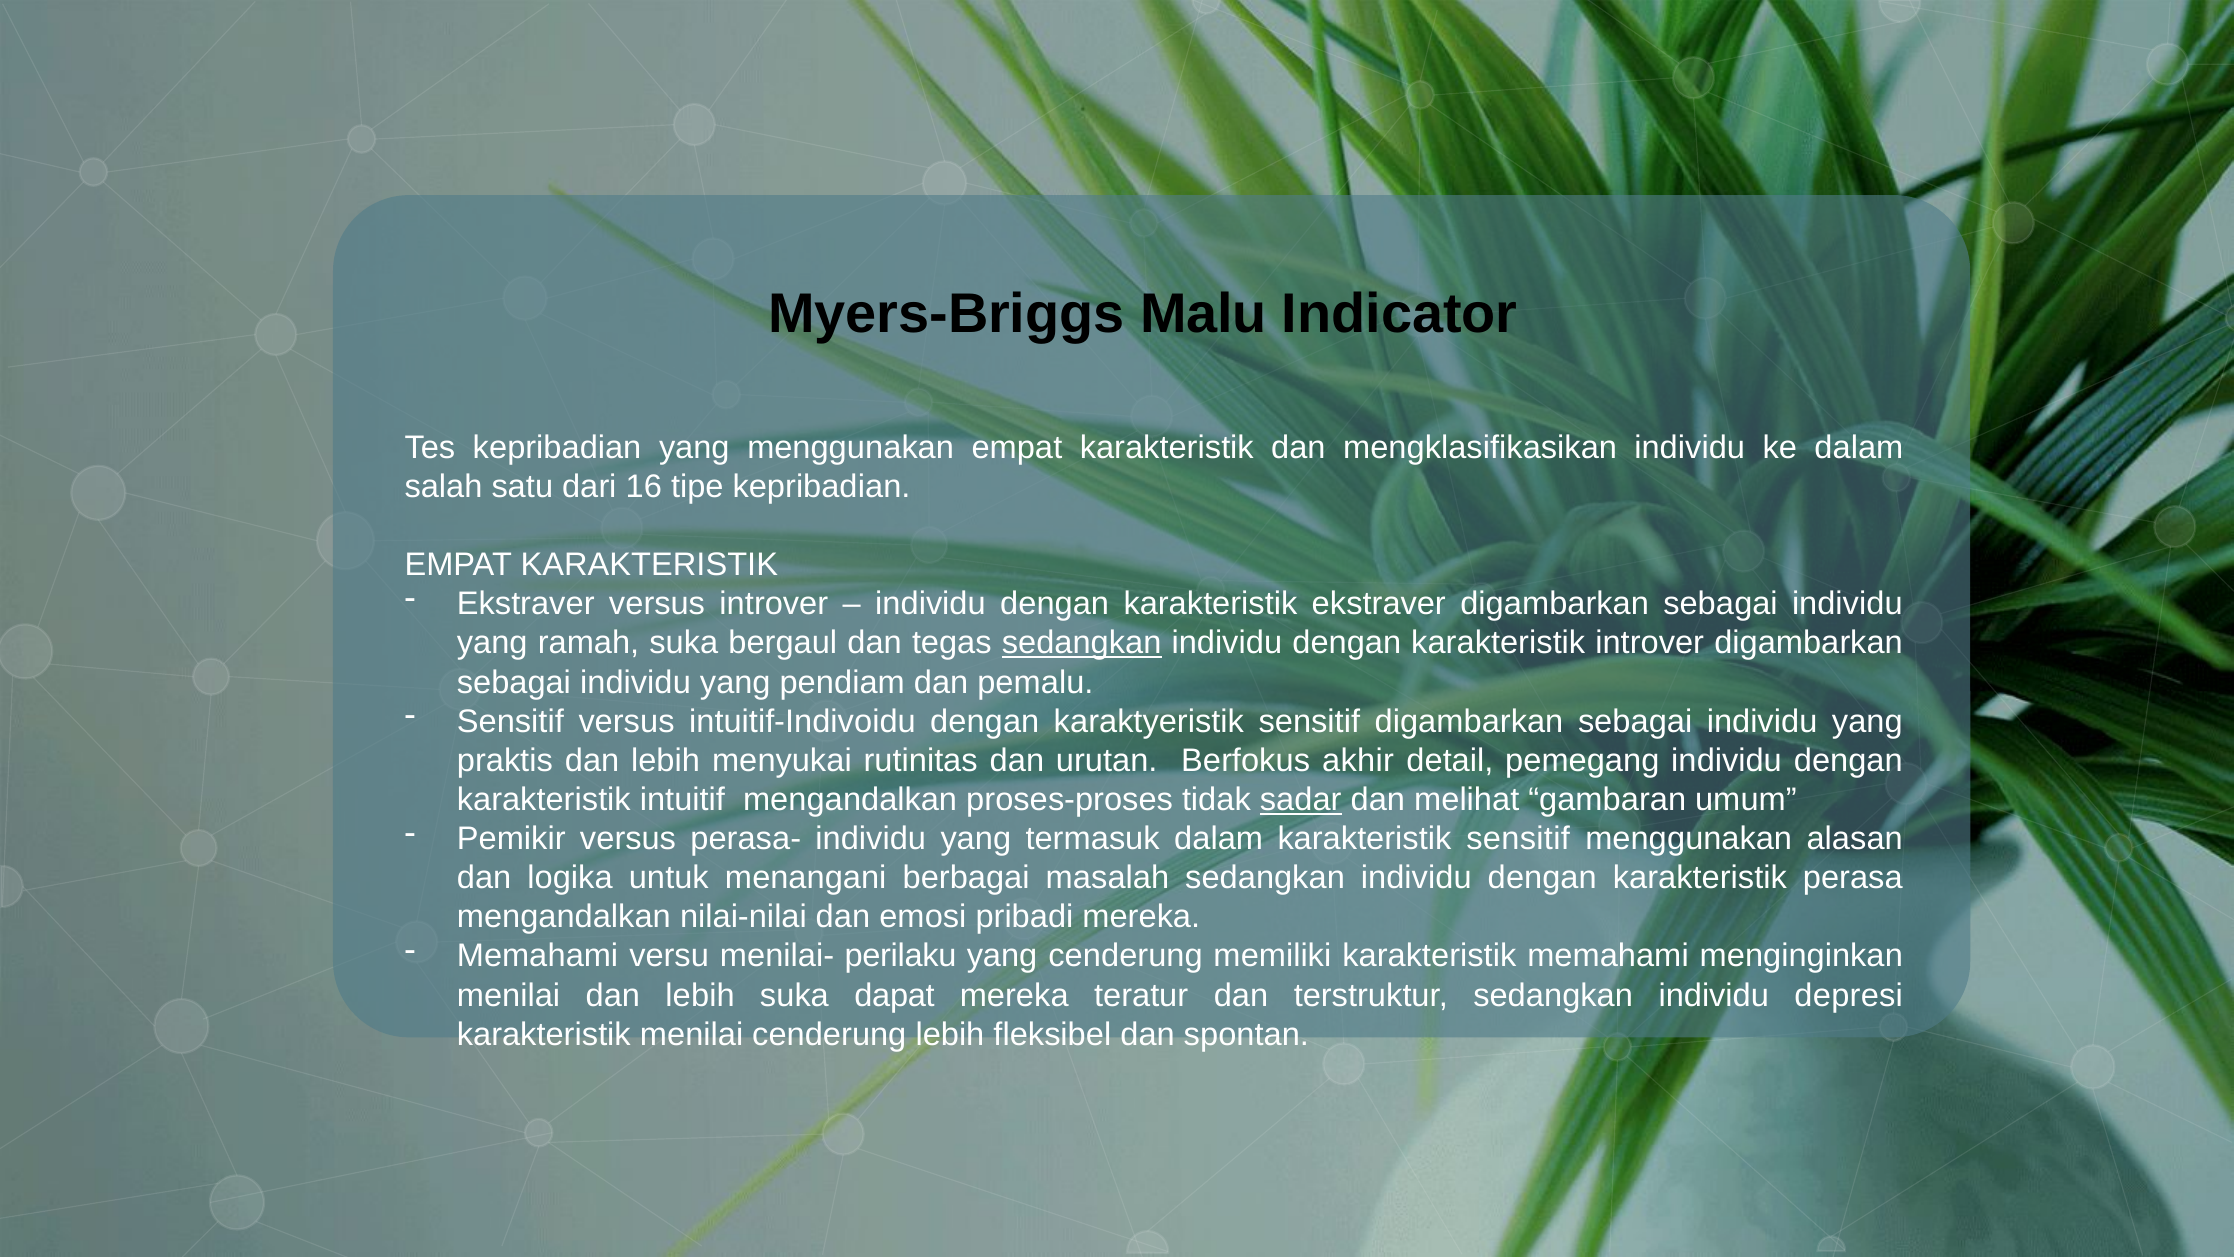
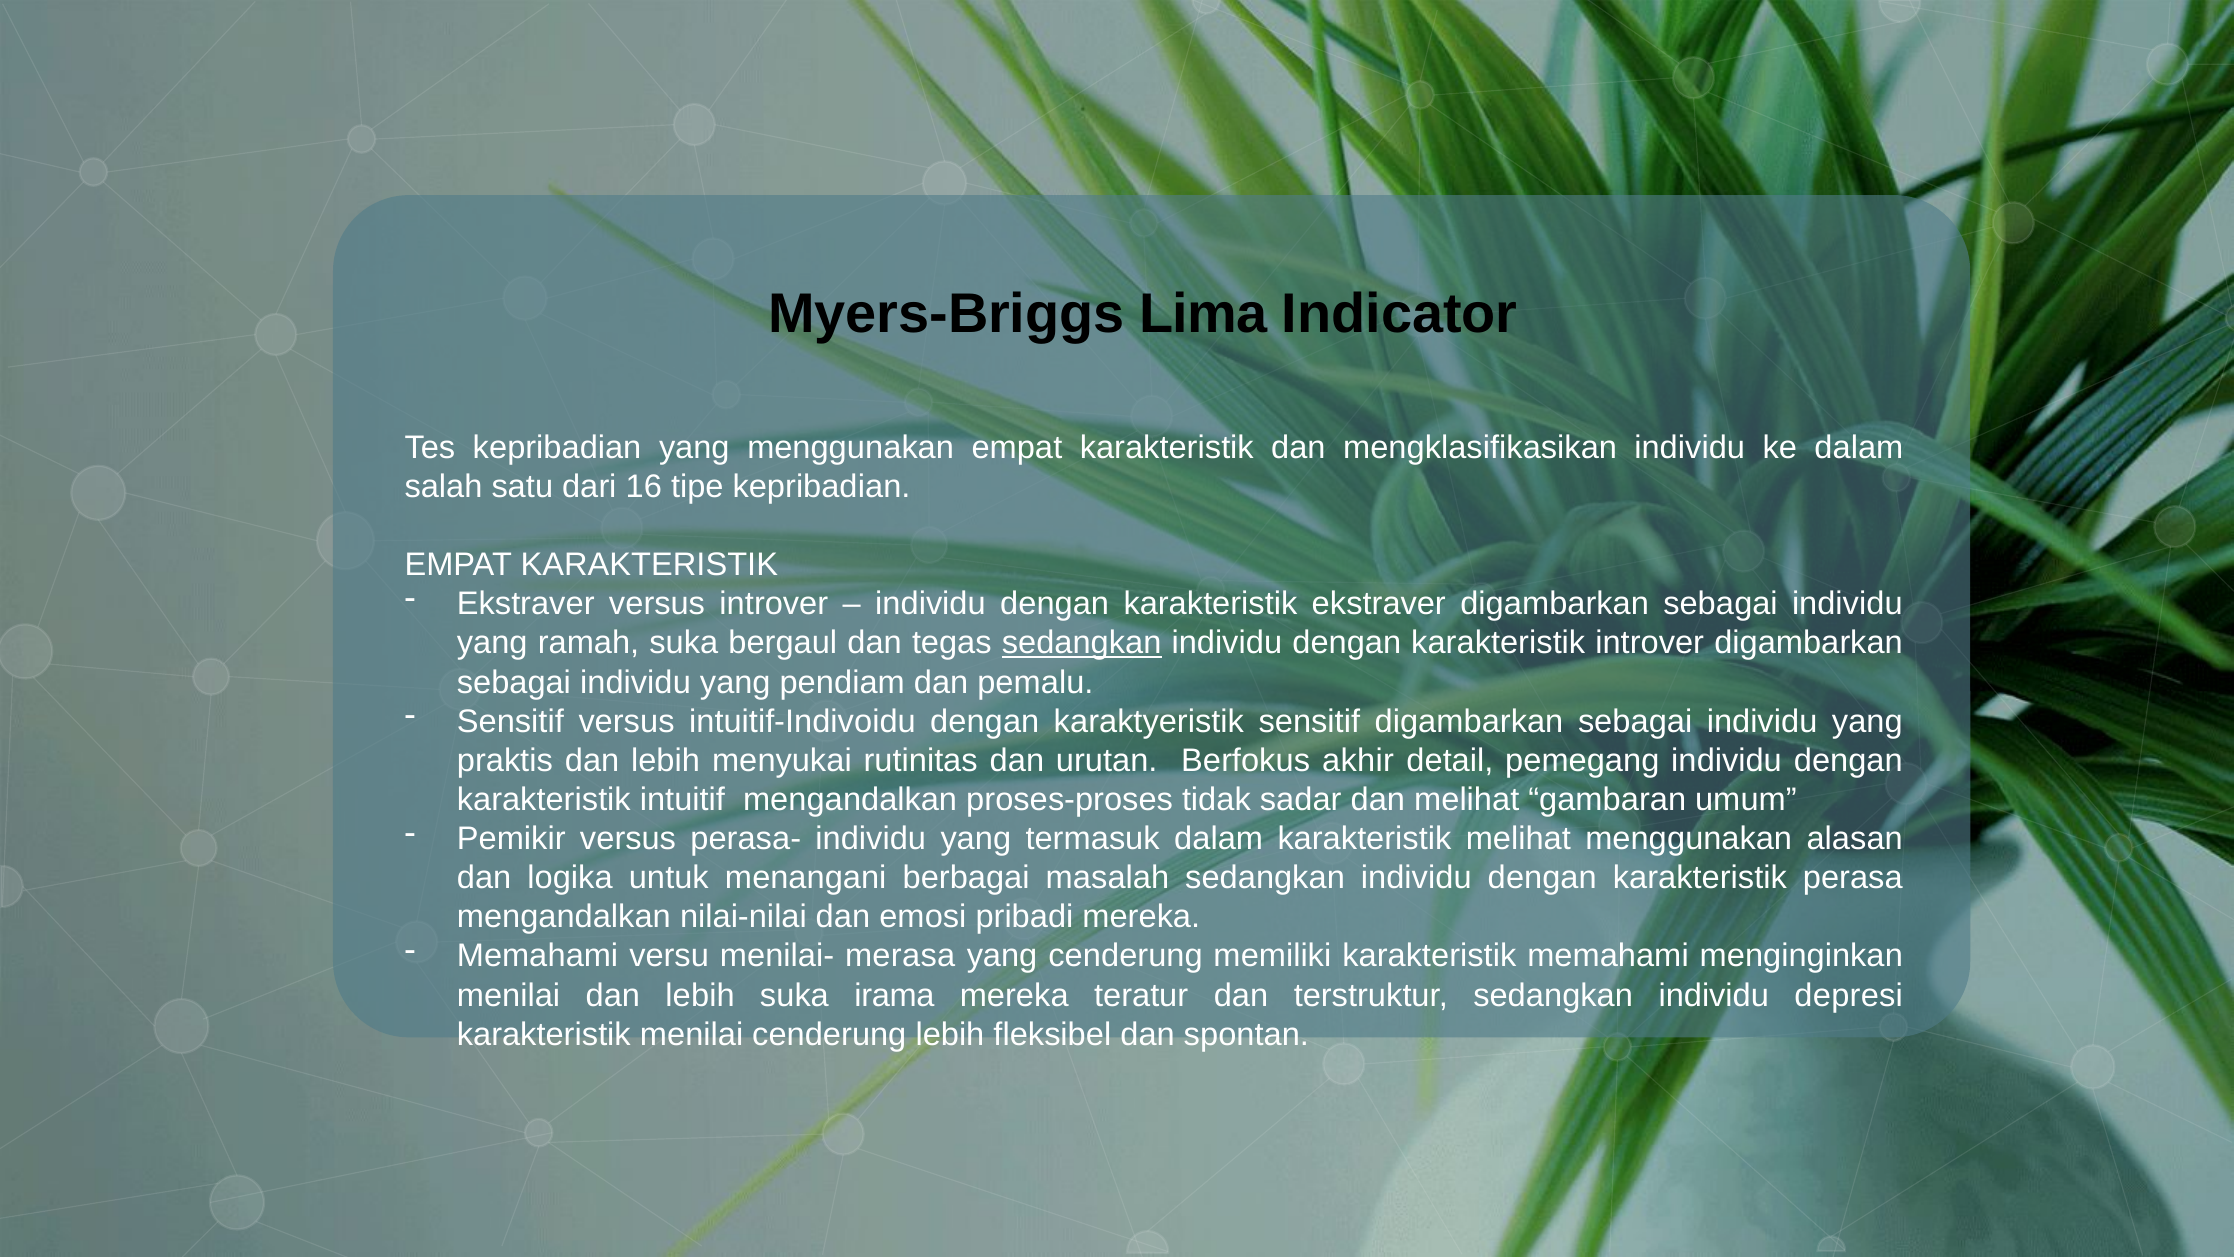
Malu: Malu -> Lima (1204, 314)
sadar underline: present -> none (1301, 799)
karakteristik sensitif: sensitif -> melihat (1518, 839)
perilaku: perilaku -> merasa (900, 956)
dapat: dapat -> irama (895, 995)
